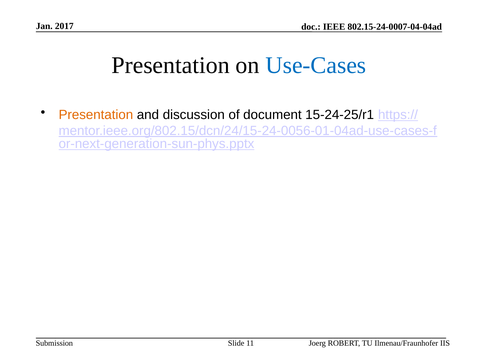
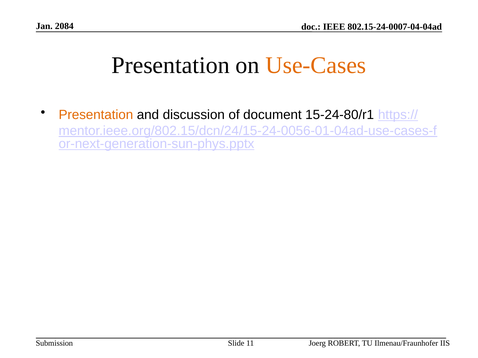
2017: 2017 -> 2084 (64, 26)
Use-Cases colour: blue -> orange (316, 65)
15-24-25/r1: 15-24-25/r1 -> 15-24-80/r1 (340, 115)
